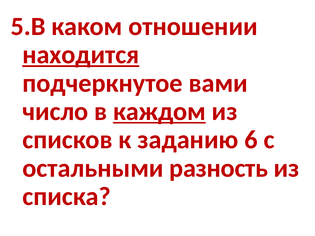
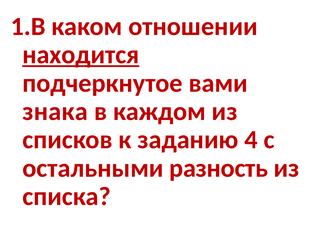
5.В: 5.В -> 1.В (28, 27)
число: число -> знака (55, 112)
каждом underline: present -> none (160, 112)
6: 6 -> 4 (251, 140)
